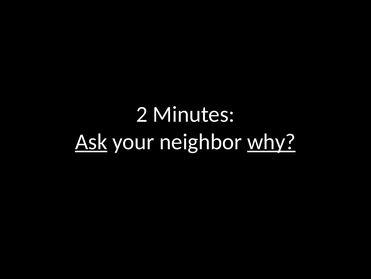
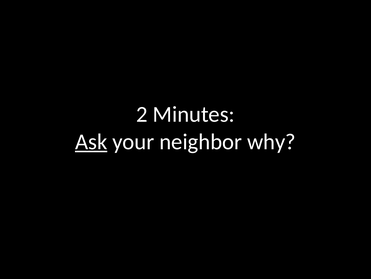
why underline: present -> none (271, 141)
